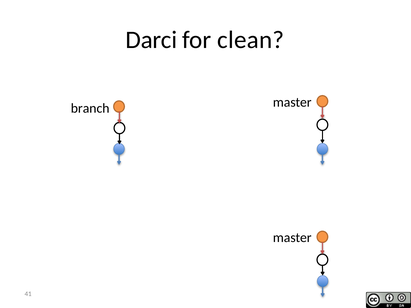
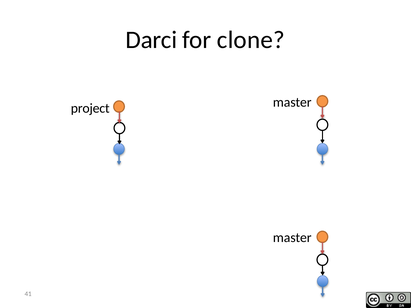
clean: clean -> clone (251, 40)
branch: branch -> project (90, 108)
